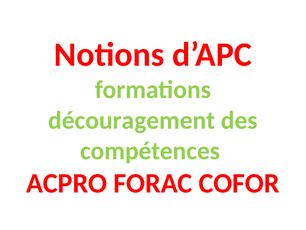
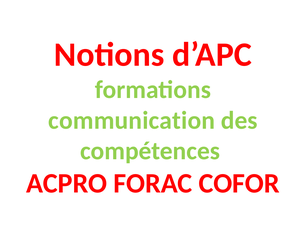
découragement: découragement -> communication (132, 120)
